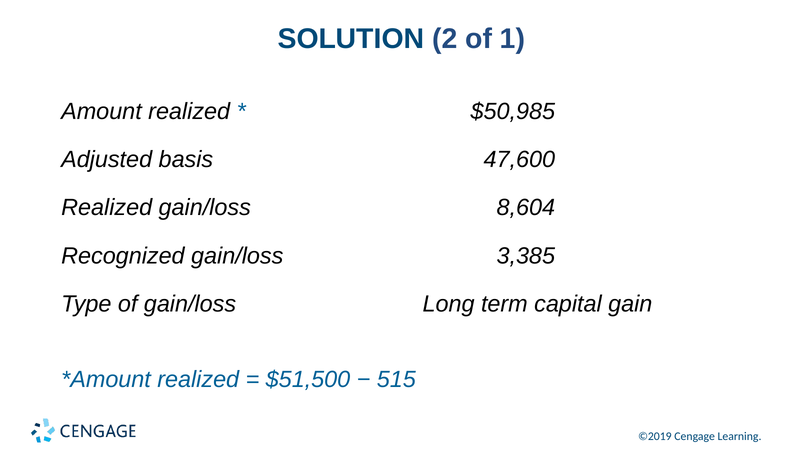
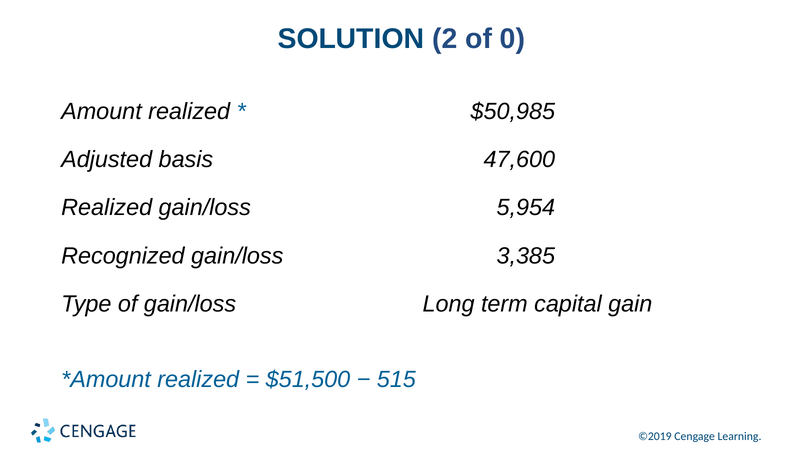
1: 1 -> 0 (513, 39)
8,604: 8,604 -> 5,954 (526, 208)
